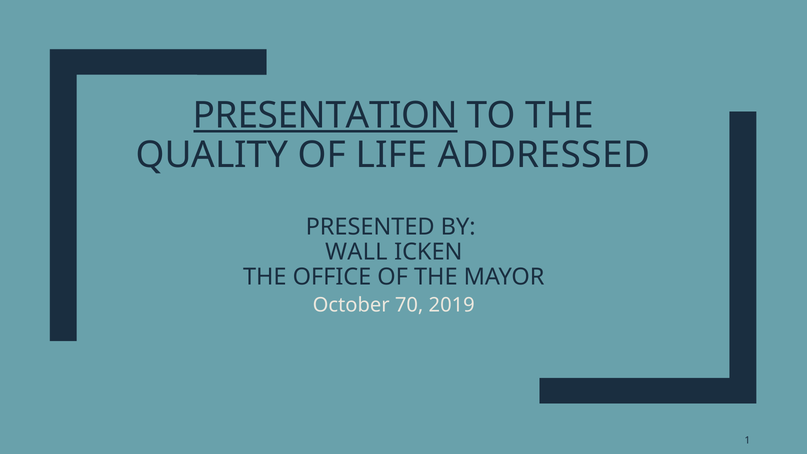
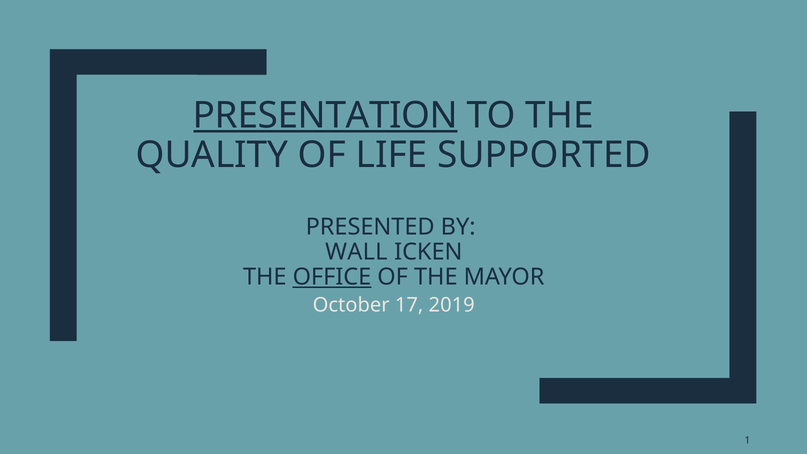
ADDRESSED: ADDRESSED -> SUPPORTED (544, 155)
OFFICE underline: none -> present (332, 277)
70: 70 -> 17 (409, 305)
